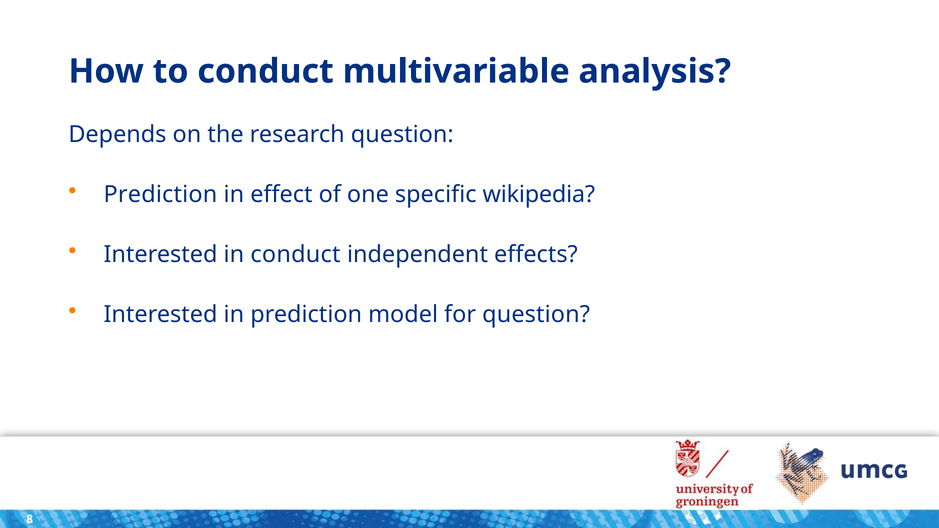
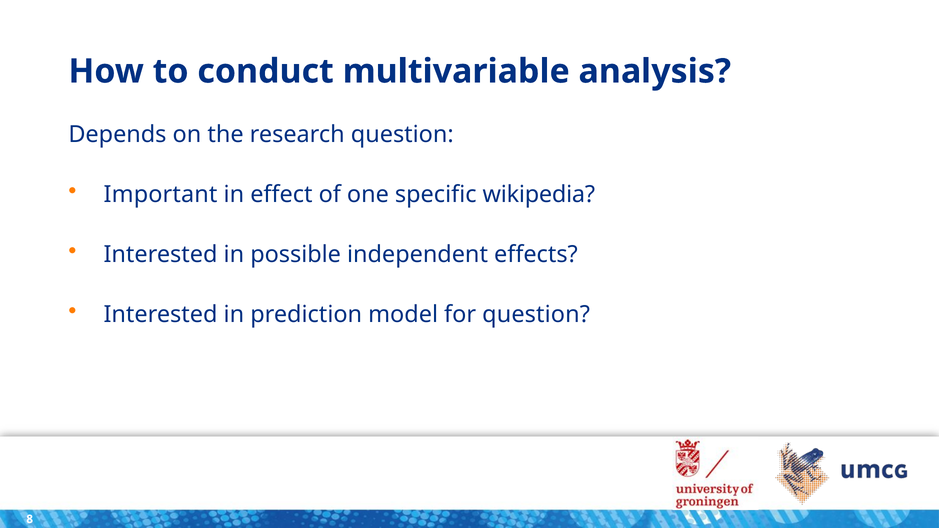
Prediction: Prediction -> Important (161, 195)
in conduct: conduct -> possible (296, 255)
